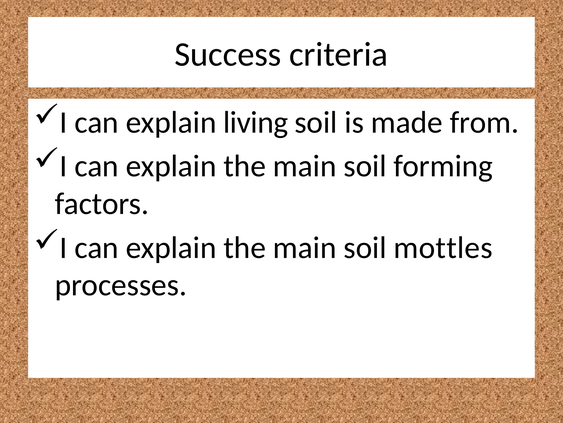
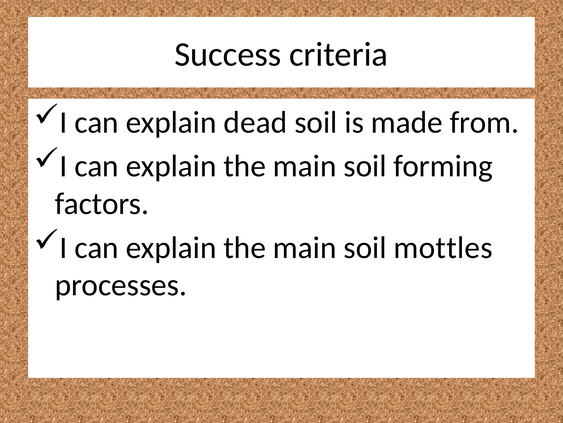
living: living -> dead (255, 122)
